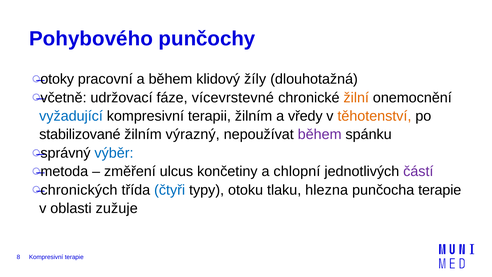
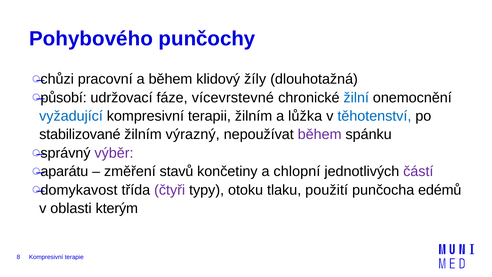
otoky: otoky -> chůzi (57, 79)
včetně: včetně -> působí (64, 98)
žilní colour: orange -> blue (356, 98)
vředy: vředy -> lůžka (305, 116)
těhotenství colour: orange -> blue (374, 116)
výběr colour: blue -> purple (114, 153)
metoda: metoda -> aparátu (64, 171)
ulcus: ulcus -> stavů (177, 171)
chronických: chronických -> domykavost (79, 190)
čtyři colour: blue -> purple (170, 190)
hlezna: hlezna -> použití (327, 190)
punčocha terapie: terapie -> edémů (440, 190)
zužuje: zužuje -> kterým (117, 208)
